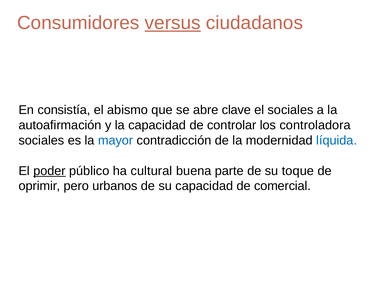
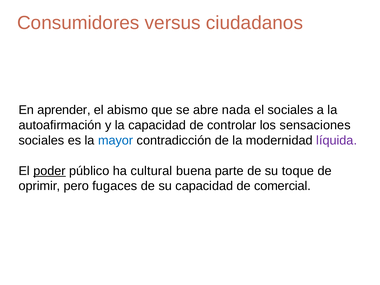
versus underline: present -> none (173, 23)
consistía: consistía -> aprender (64, 110)
clave: clave -> nada (236, 110)
controladora: controladora -> sensaciones (315, 125)
líquida colour: blue -> purple (337, 140)
urbanos: urbanos -> fugaces (115, 186)
